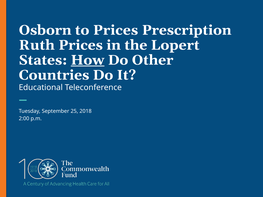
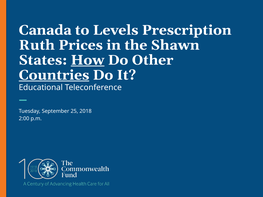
Osborn: Osborn -> Canada (45, 30)
to Prices: Prices -> Levels (116, 30)
Lopert: Lopert -> Shawn (175, 45)
Countries underline: none -> present (54, 75)
